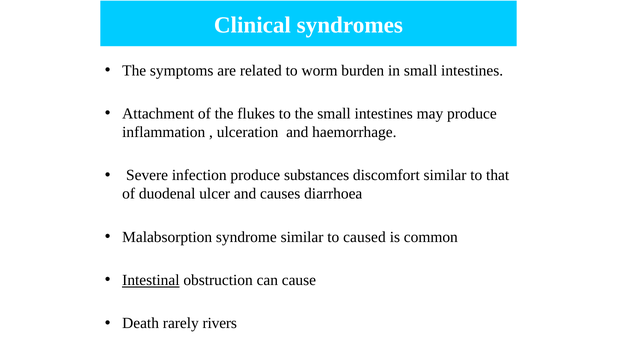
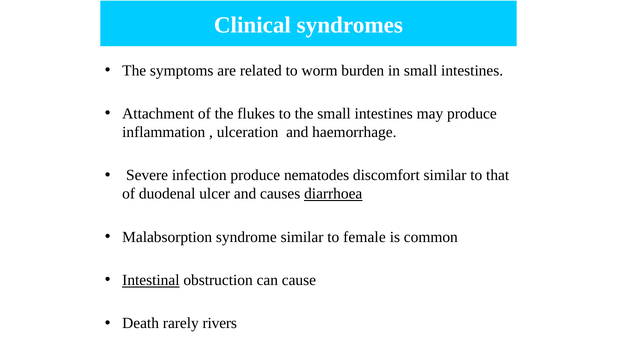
substances: substances -> nematodes (317, 175)
diarrhoea underline: none -> present (333, 194)
caused: caused -> female (364, 237)
